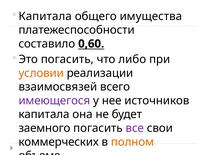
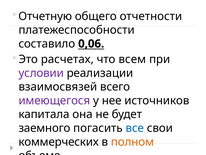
Капитала: Капитала -> Отчетную (45, 16)
имущества: имущества -> отчетности (151, 16)
0,60: 0,60 -> 0,06 (91, 44)
Это погасить: погасить -> расчетах (67, 59)
либо: либо -> всем (132, 59)
условии colour: orange -> purple (41, 73)
все colour: purple -> blue (135, 128)
